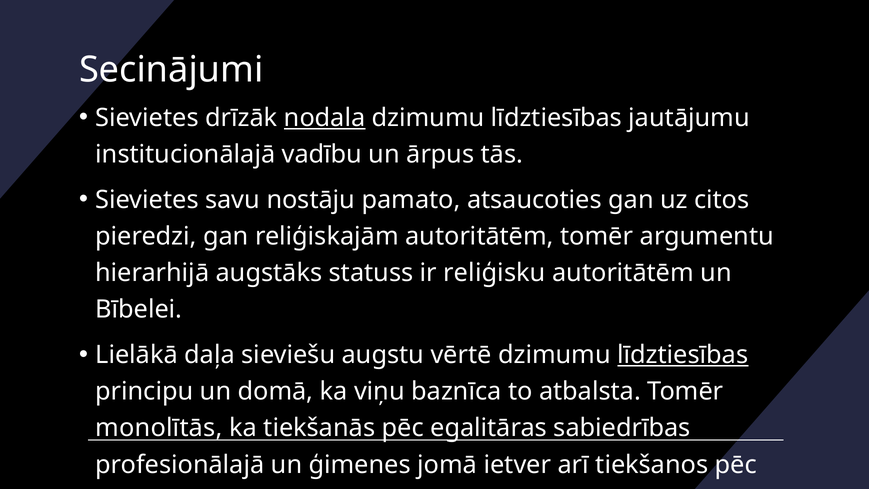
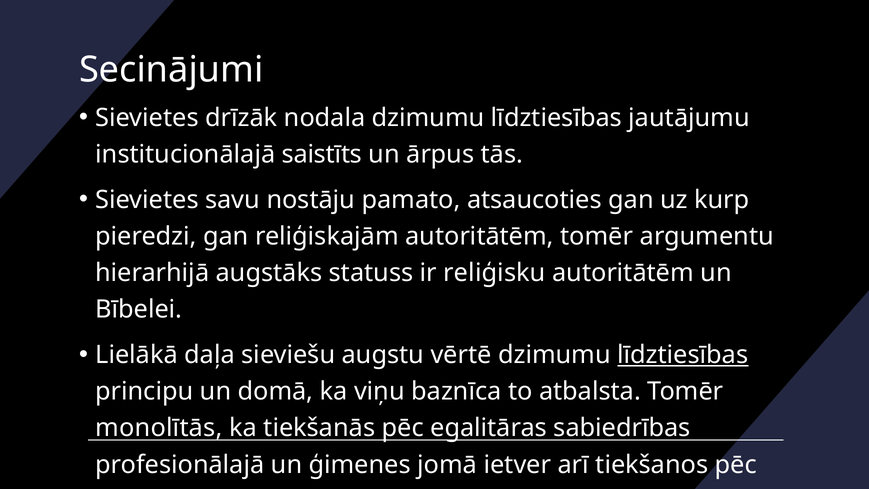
nodala underline: present -> none (325, 118)
vadību: vadību -> saistīts (322, 154)
citos: citos -> kurp (722, 200)
